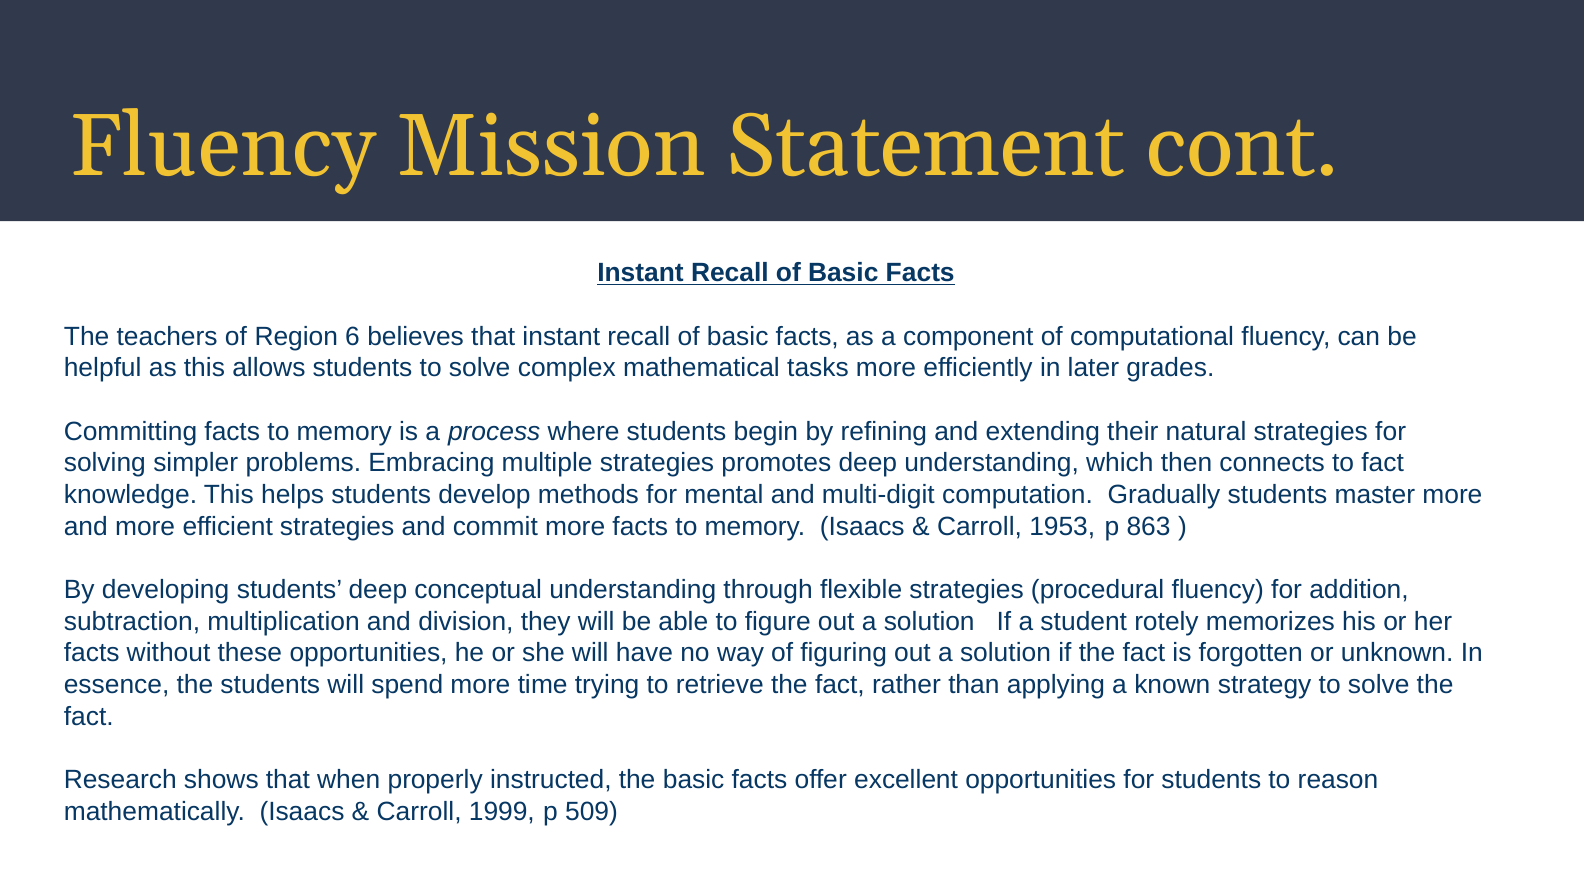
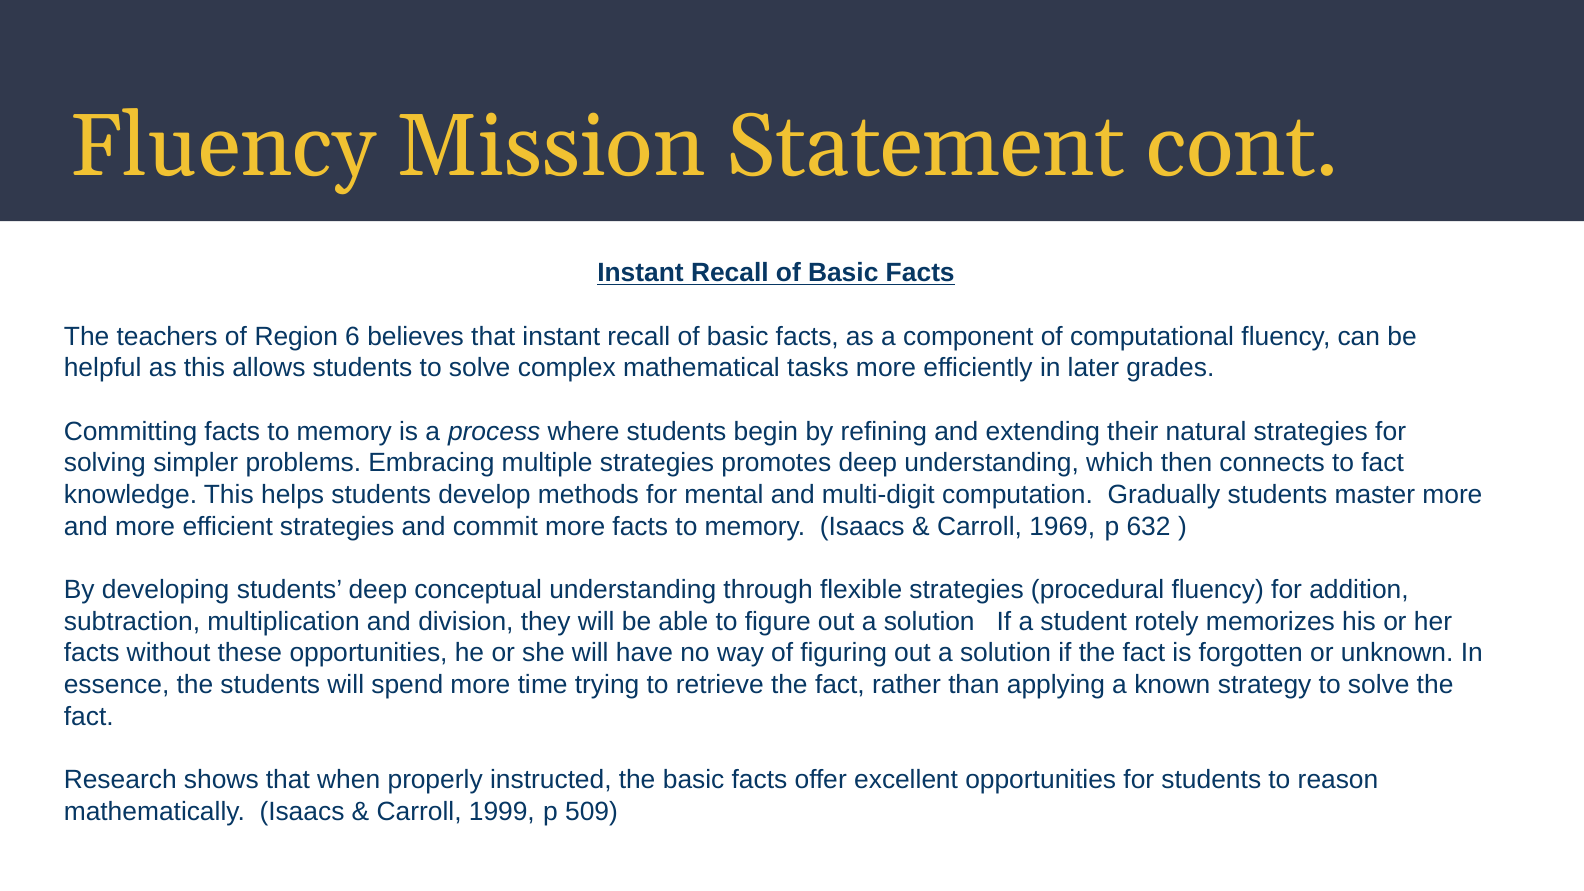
1953: 1953 -> 1969 (1062, 527)
863: 863 -> 632 (1149, 527)
